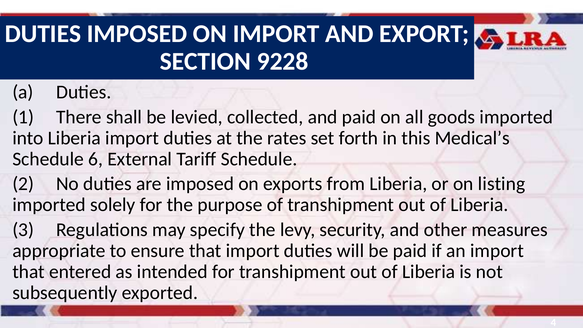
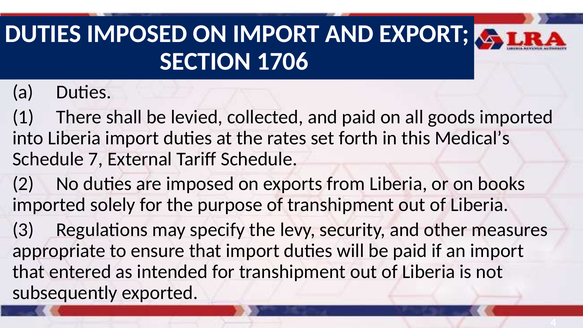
9228: 9228 -> 1706 (283, 61)
6: 6 -> 7 (96, 159)
listing: listing -> books (502, 184)
